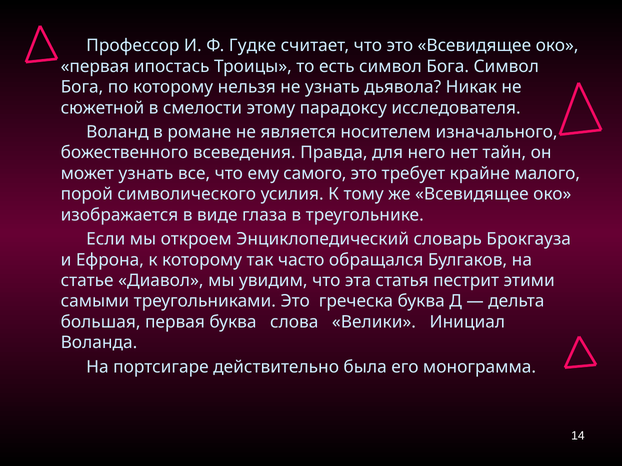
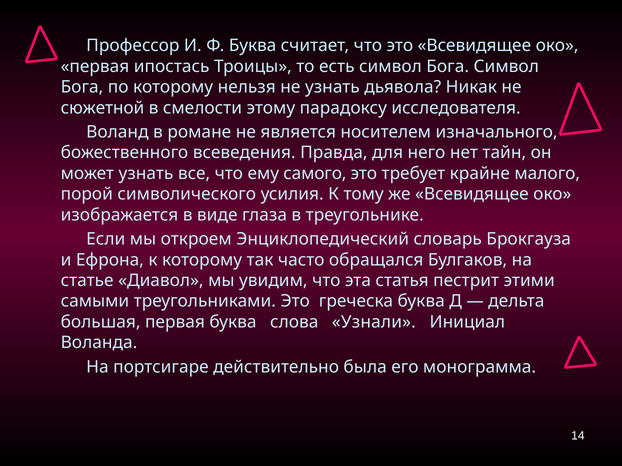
Ф Гудке: Гудке -> Буква (253, 46)
Велики: Велики -> Узнали (374, 322)
